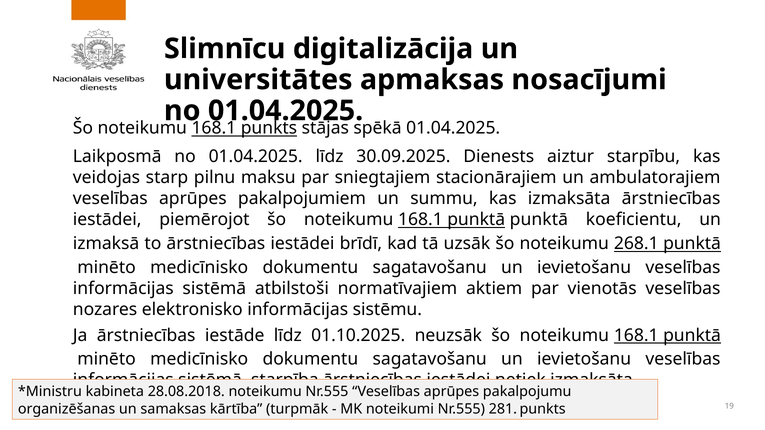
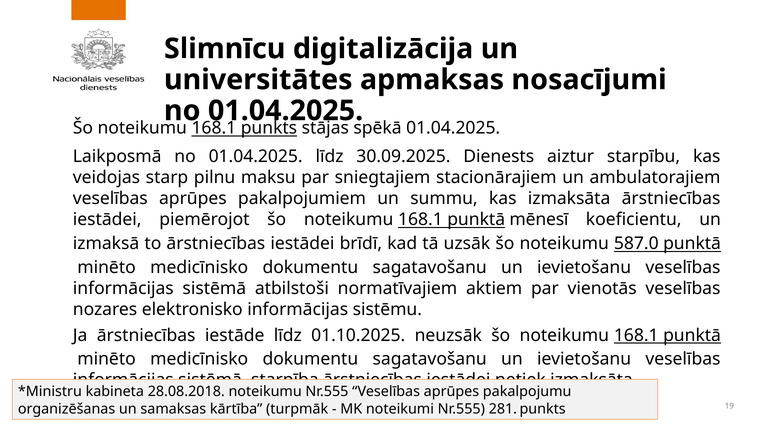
punktā punktā: punktā -> mēnesī (539, 220)
268.1: 268.1 -> 587.0 (636, 244)
